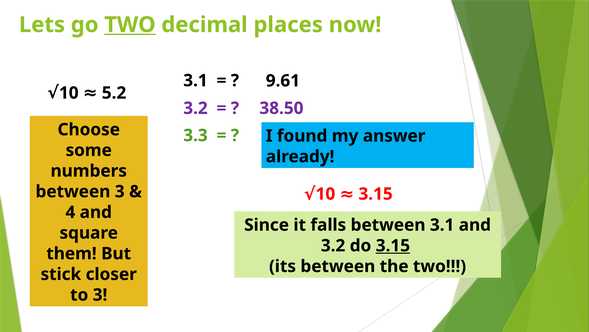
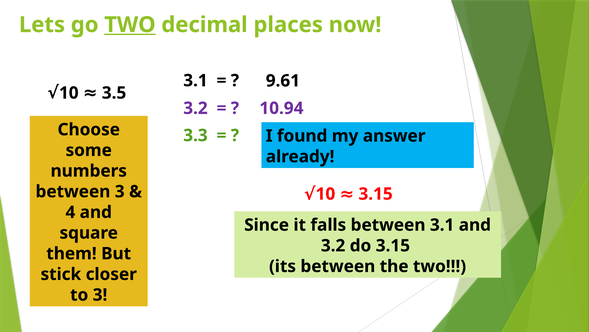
5.2: 5.2 -> 3.5 (114, 93)
38.50: 38.50 -> 10.94 (281, 108)
3.15 underline: present -> none (393, 245)
